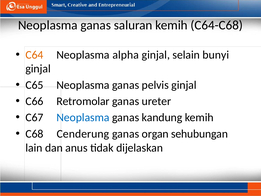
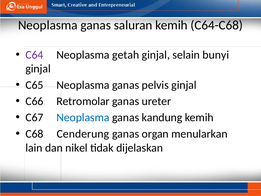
C64 colour: orange -> purple (34, 55)
alpha: alpha -> getah (126, 55)
sehubungan: sehubungan -> menularkan (199, 134)
anus: anus -> nikel (77, 148)
